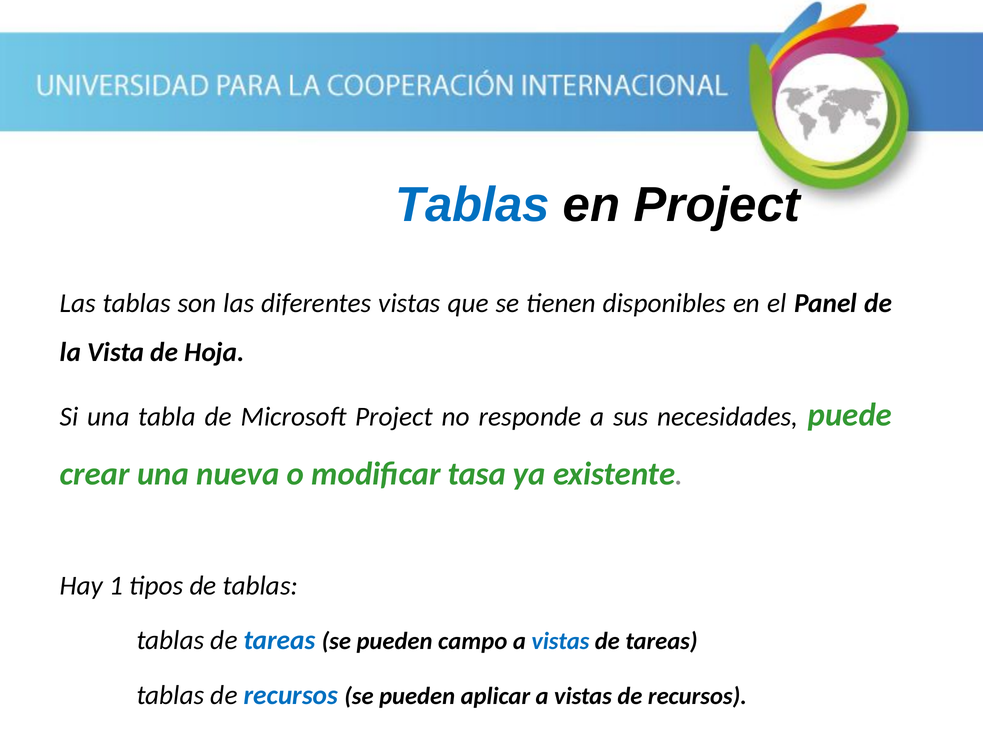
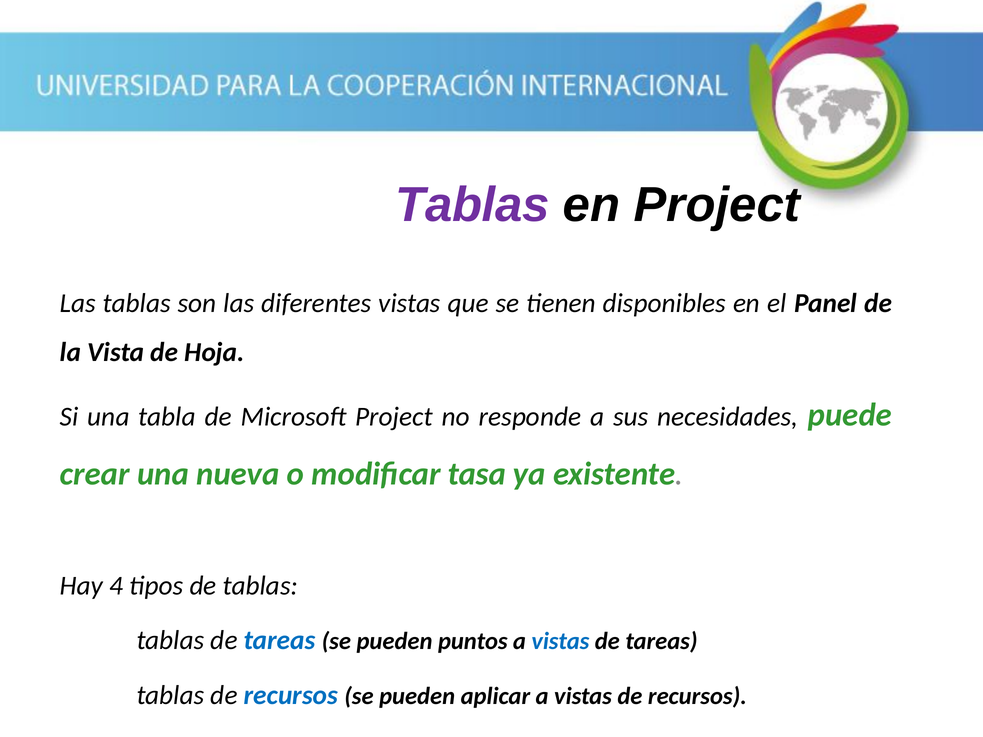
Tablas colour: blue -> purple (472, 205)
1: 1 -> 4 (116, 586)
campo: campo -> puntos (473, 642)
